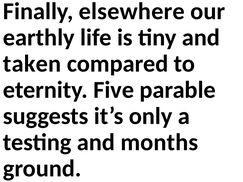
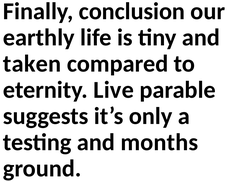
elsewhere: elsewhere -> conclusion (132, 11)
Five: Five -> Live (114, 90)
